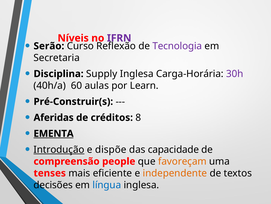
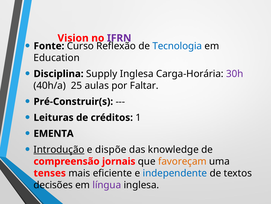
Níveis: Níveis -> Vision (73, 38)
Serão: Serão -> Fonte (49, 46)
Tecnologia colour: purple -> blue (177, 46)
Secretaria: Secretaria -> Education (57, 58)
60: 60 -> 25 (76, 85)
Learn: Learn -> Faltar (144, 85)
Aferidas: Aferidas -> Leituras (54, 117)
8: 8 -> 1 (138, 117)
EMENTA underline: present -> none (54, 133)
capacidade: capacidade -> knowledge (173, 149)
people: people -> jornais (119, 161)
independente colour: orange -> blue (175, 173)
língua colour: blue -> purple (107, 184)
